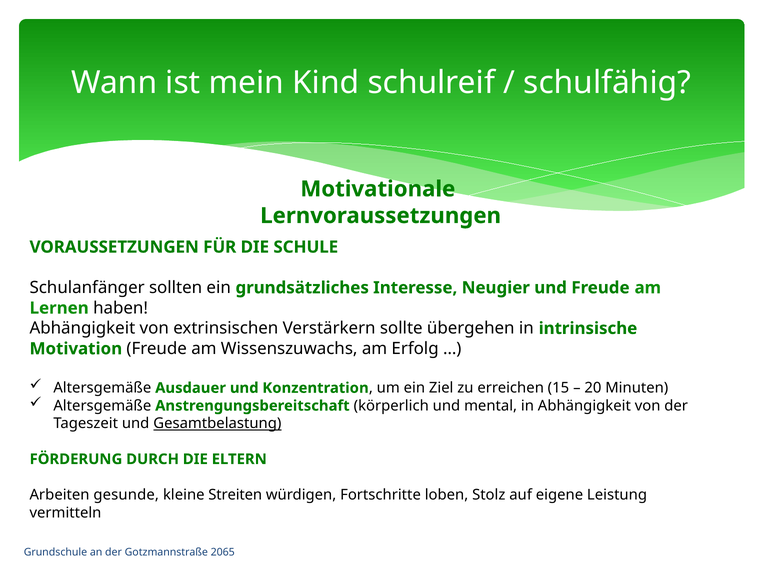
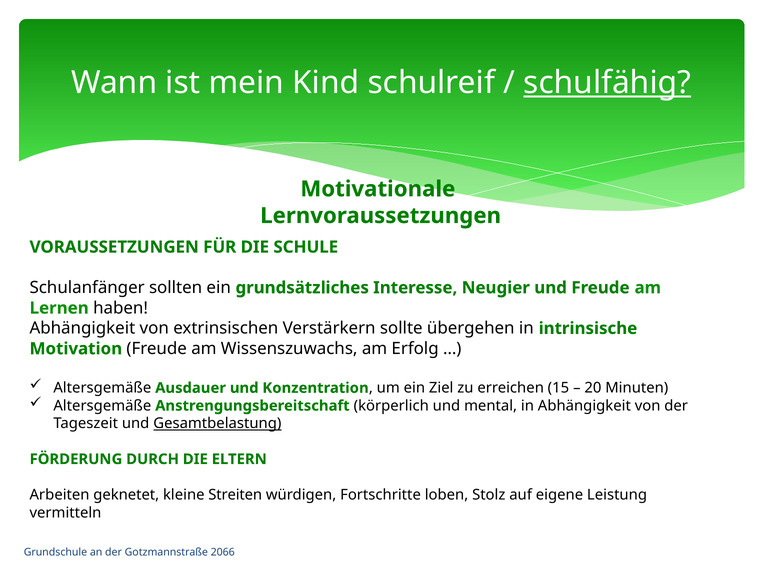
schulfähig underline: none -> present (607, 83)
gesunde: gesunde -> geknetet (126, 495)
2065: 2065 -> 2066 (223, 553)
